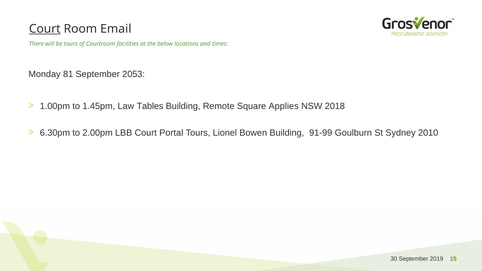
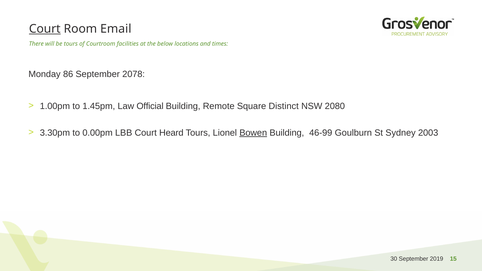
81: 81 -> 86 (68, 74)
2053: 2053 -> 2078 (134, 74)
Tables: Tables -> Official (150, 106)
Applies: Applies -> Distinct (284, 106)
2018: 2018 -> 2080 (335, 106)
6.30pm: 6.30pm -> 3.30pm (55, 133)
2.00pm: 2.00pm -> 0.00pm (98, 133)
Portal: Portal -> Heard (171, 133)
Bowen underline: none -> present (253, 133)
91-99: 91-99 -> 46-99 (321, 133)
2010: 2010 -> 2003 (428, 133)
